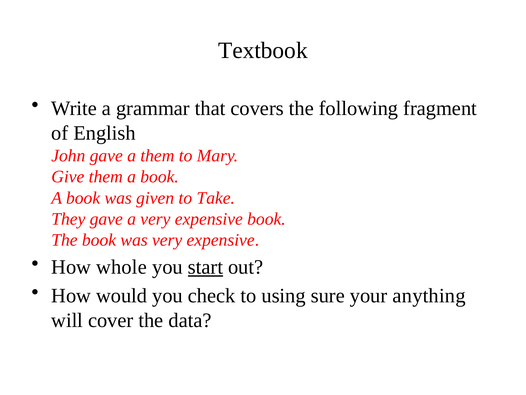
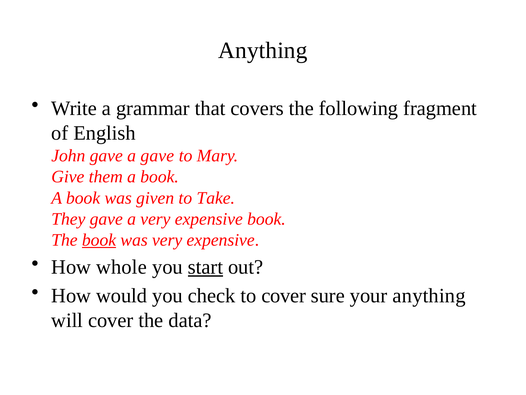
Textbook: Textbook -> Anything (263, 50)
a them: them -> gave (157, 156)
book underline: none -> present (99, 240)
to using: using -> cover (284, 295)
